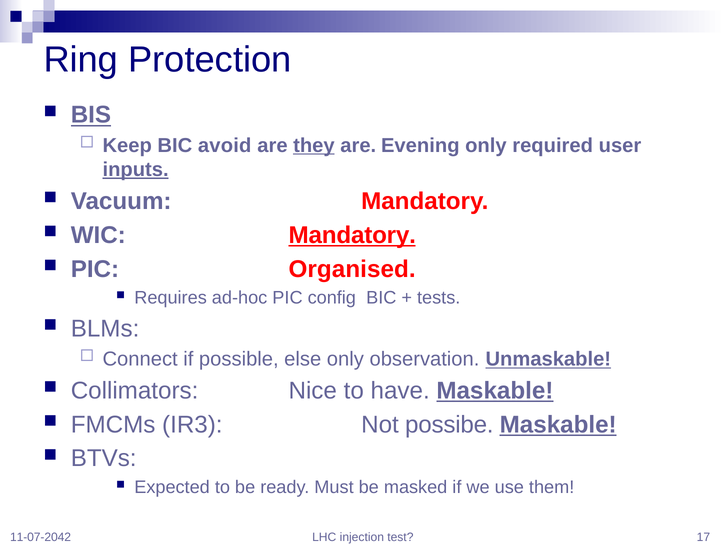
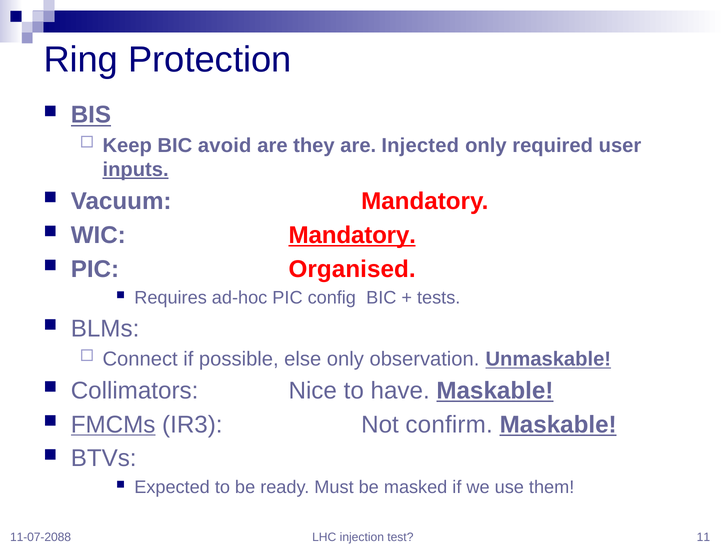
they underline: present -> none (314, 145)
Evening: Evening -> Injected (420, 145)
FMCMs underline: none -> present (113, 424)
possibe: possibe -> confirm (449, 424)
11-07-2042: 11-07-2042 -> 11-07-2088 (41, 537)
17: 17 -> 11 (703, 537)
